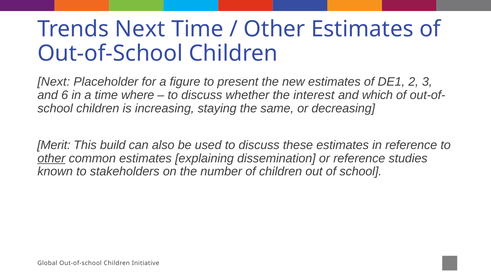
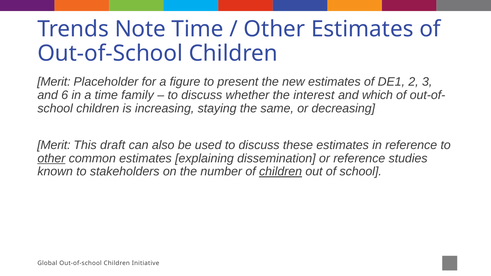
Trends Next: Next -> Note (140, 29)
Next: Next -> Merit (54, 82)
where: where -> family (138, 95)
build: build -> draft (113, 145)
children underline: none -> present (281, 172)
